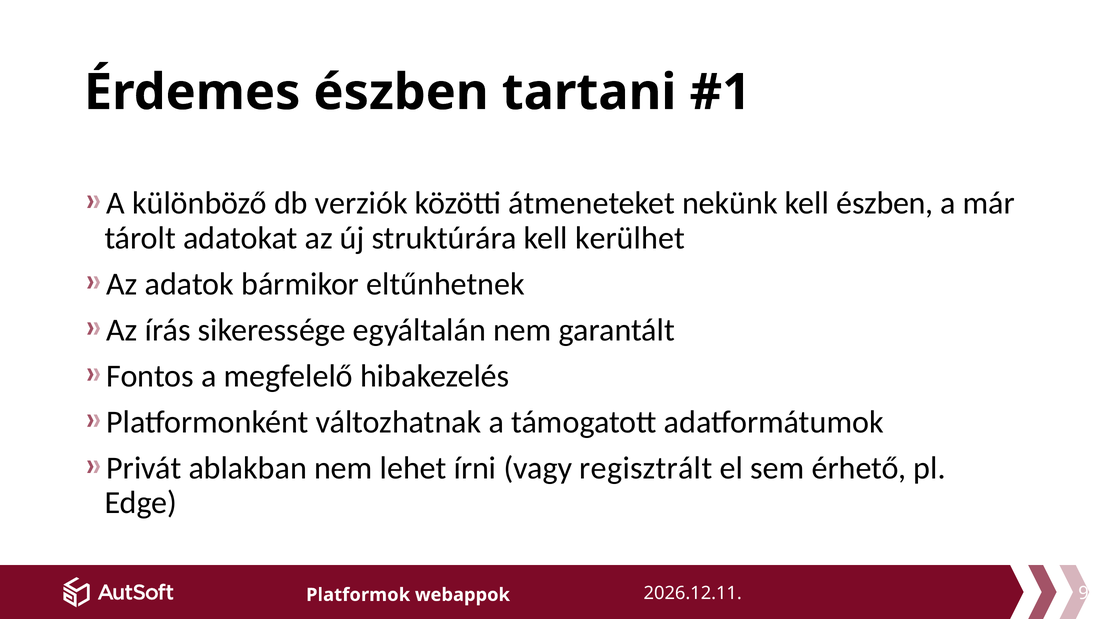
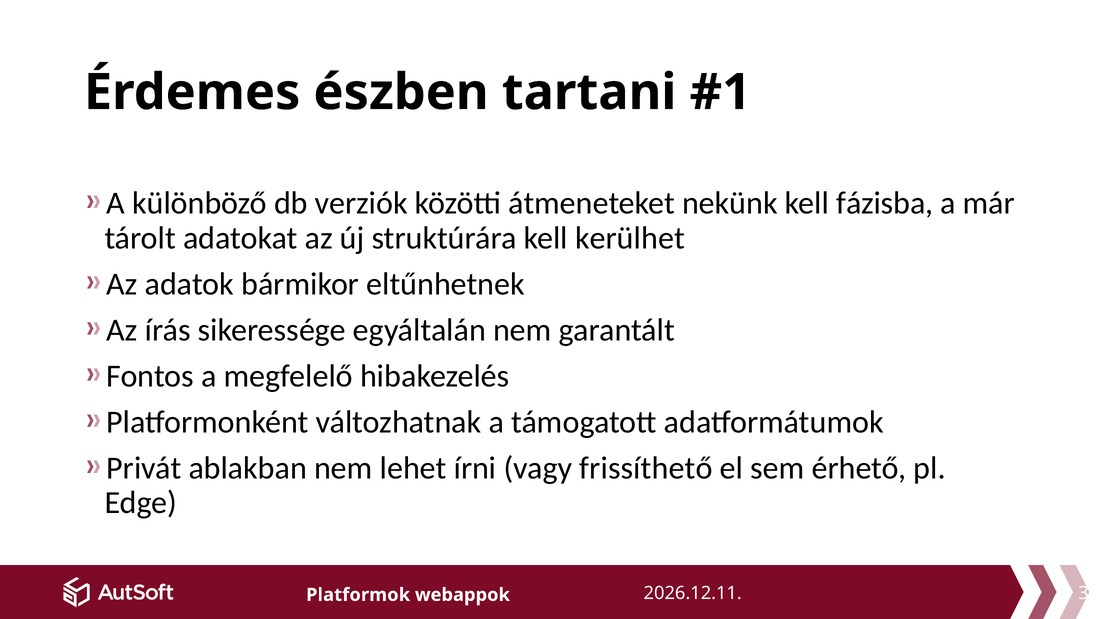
kell észben: észben -> fázisba (885, 203)
regisztrált: regisztrált -> frissíthető (646, 469)
97: 97 -> 31 (1089, 594)
